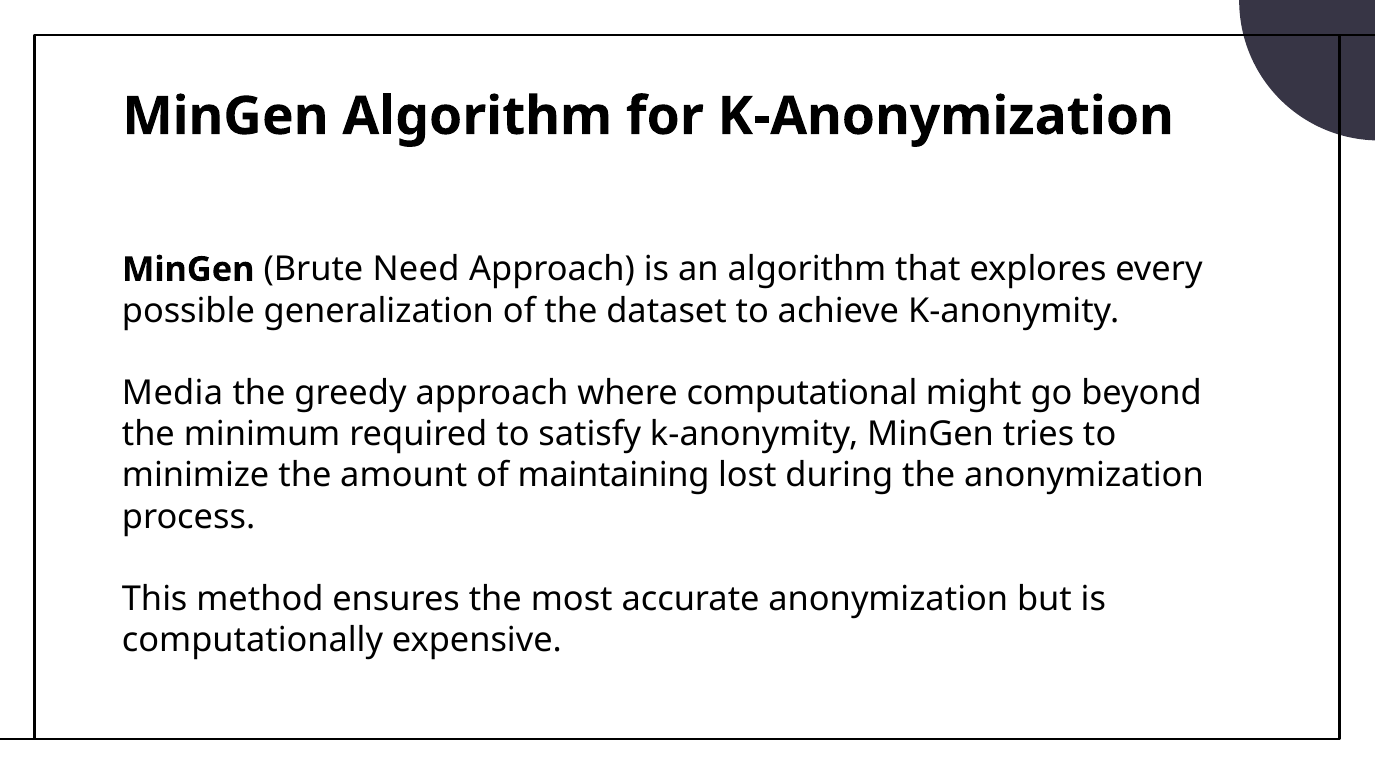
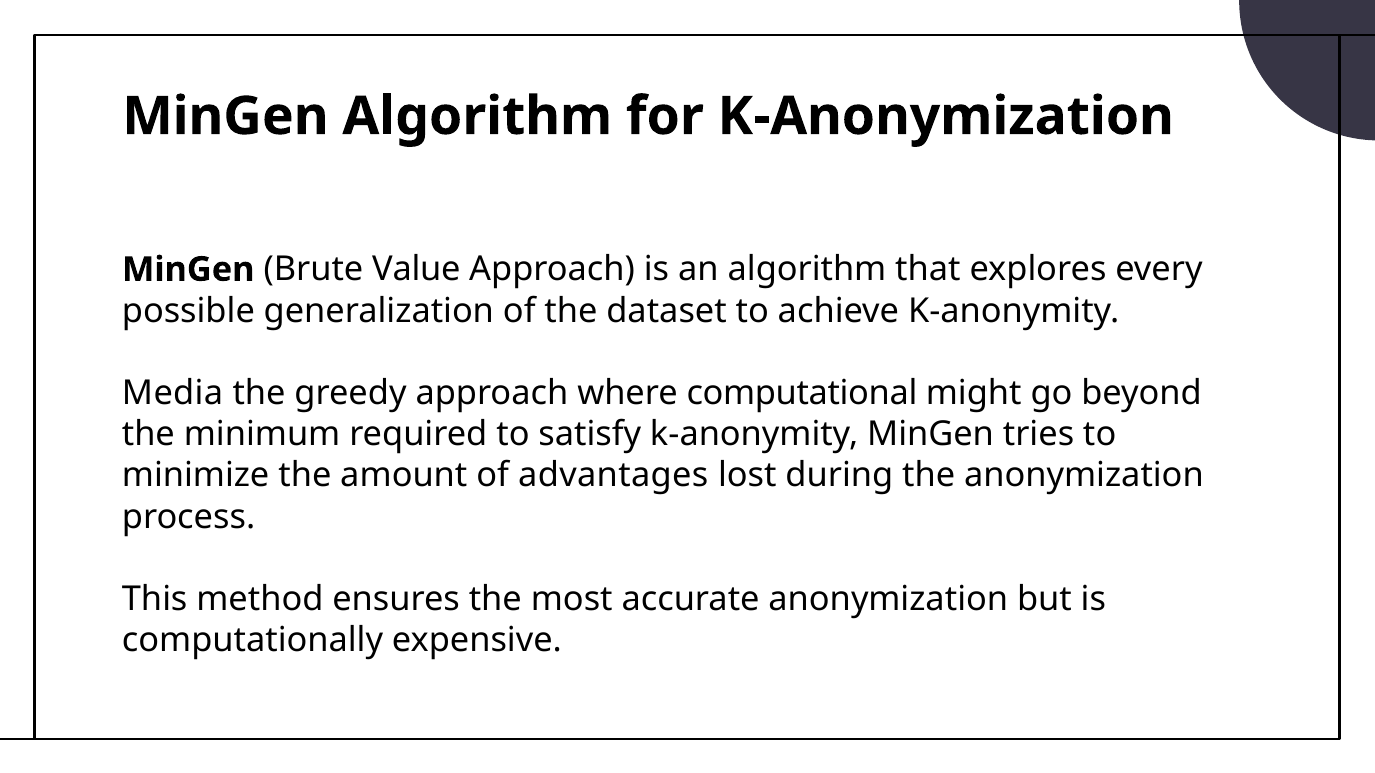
Need: Need -> Value (416, 270)
maintaining: maintaining -> advantages (613, 476)
